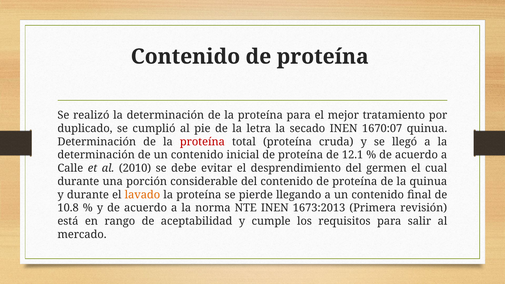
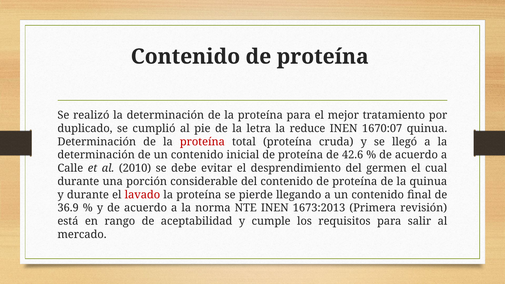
secado: secado -> reduce (307, 128)
12.1: 12.1 -> 42.6 (353, 155)
lavado colour: orange -> red (142, 195)
10.8: 10.8 -> 36.9 (68, 208)
